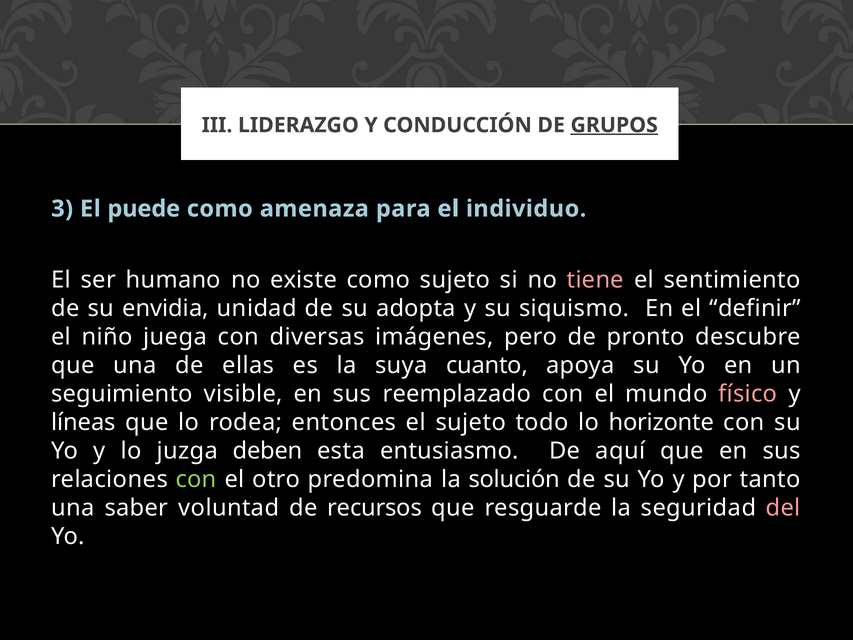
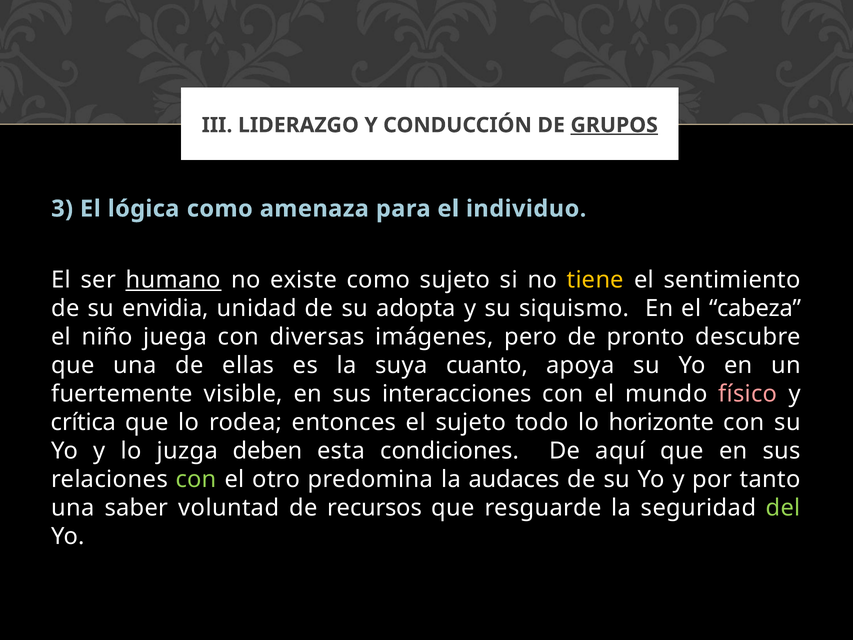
puede: puede -> lógica (144, 209)
humano underline: none -> present (173, 280)
tiene colour: pink -> yellow (595, 280)
definir: definir -> cabeza (755, 308)
seguimiento: seguimiento -> fuertemente (122, 394)
reemplazado: reemplazado -> interacciones (457, 394)
líneas: líneas -> crítica (83, 422)
entusiasmo: entusiasmo -> condiciones (450, 451)
solución: solución -> audaces (514, 479)
del colour: pink -> light green (783, 508)
